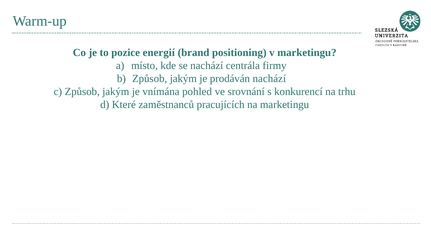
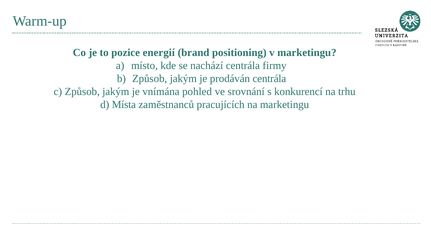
prodáván nachází: nachází -> centrála (269, 78)
Které: Které -> Místa (124, 104)
